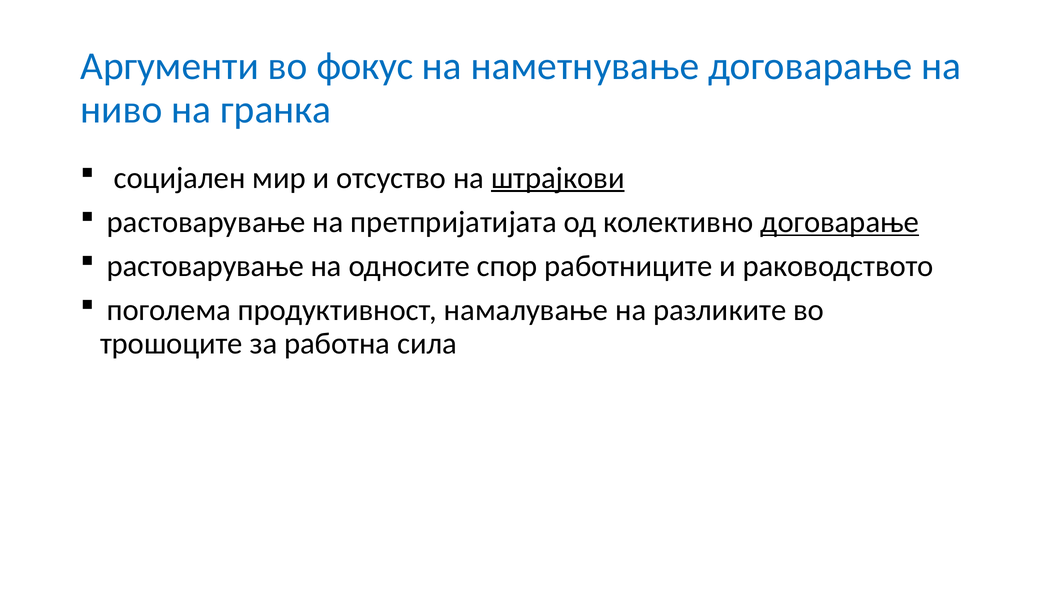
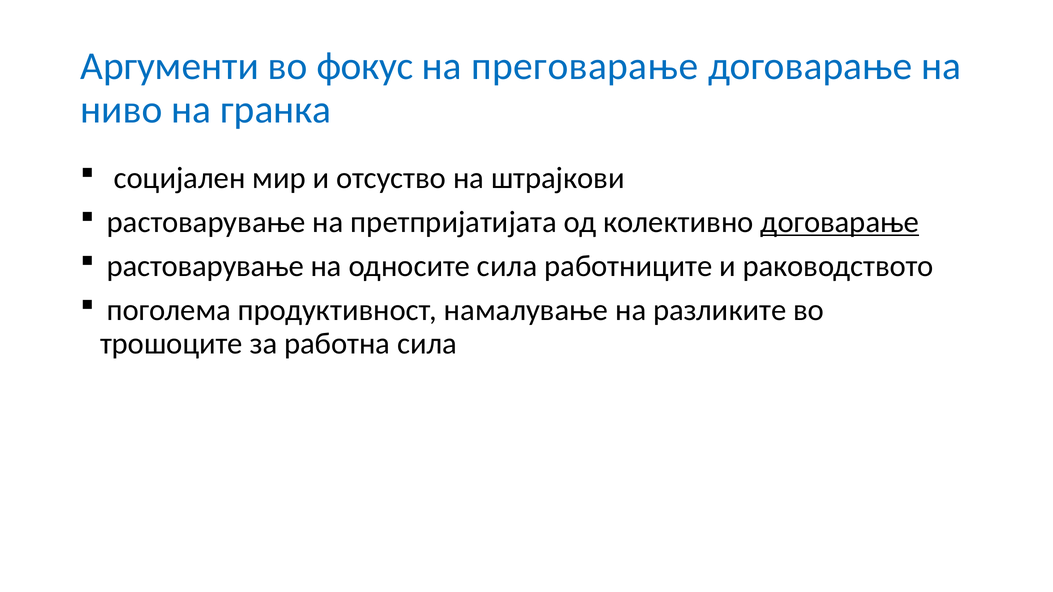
наметнување: наметнување -> преговарање (585, 66)
штрајкови underline: present -> none (558, 178)
односите спор: спор -> сила (507, 266)
